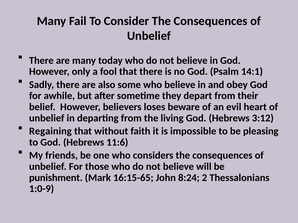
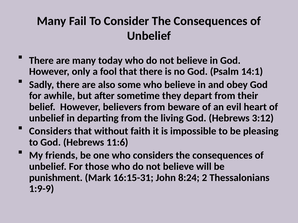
believers loses: loses -> from (154, 107)
Regaining: Regaining -> Considers (50, 131)
16:15-65: 16:15-65 -> 16:15-31 (133, 178)
1:0-9: 1:0-9 -> 1:9-9 (42, 189)
